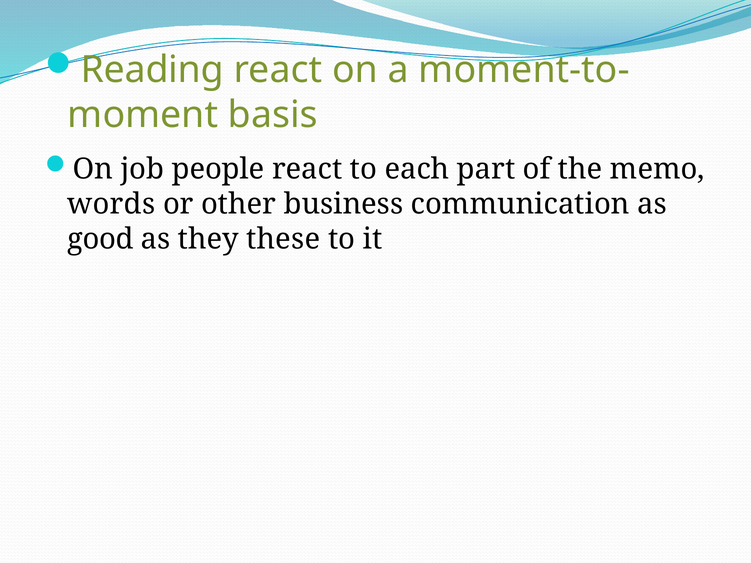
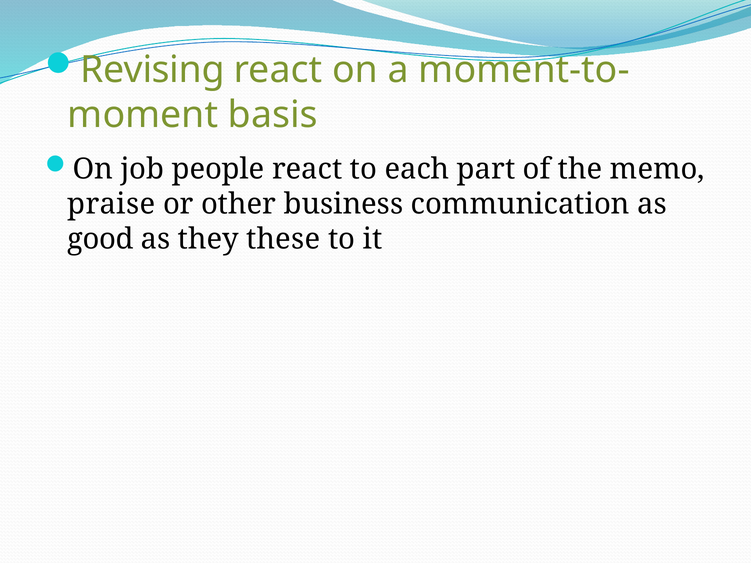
Reading: Reading -> Revising (152, 70)
words: words -> praise (111, 204)
